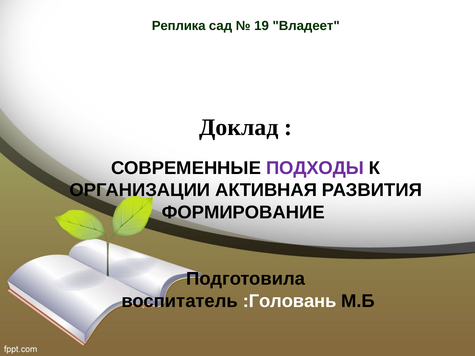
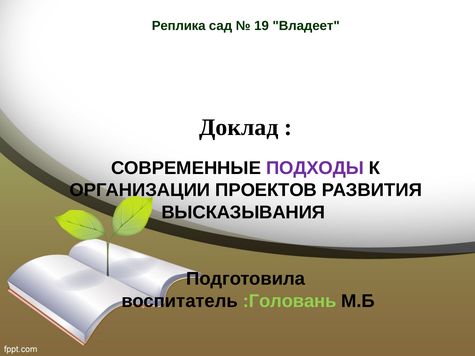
АКТИВНАЯ: АКТИВНАЯ -> ПРОЕКТОВ (266, 190)
ФОРМИРОВАНИЕ: ФОРМИРОВАНИЕ -> ВЫСКАЗЫВАНИЯ (243, 213)
:Головань colour: white -> light green (290, 301)
